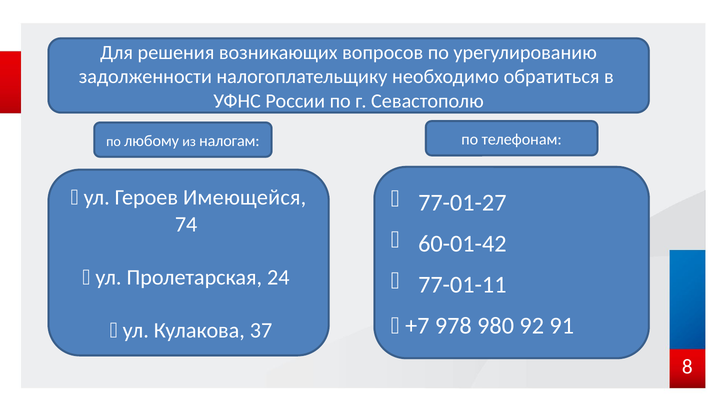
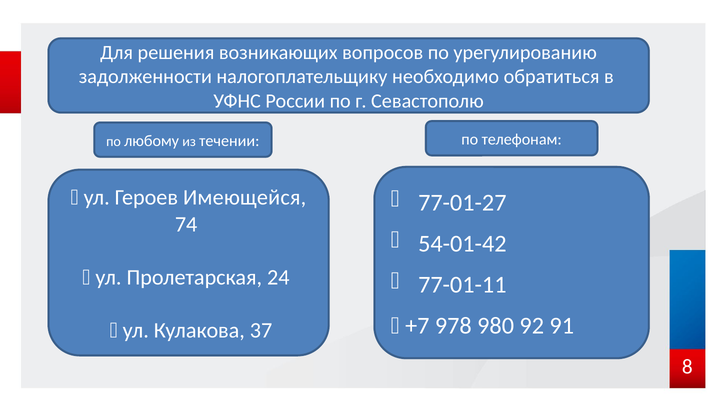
налогам: налогам -> течении (229, 141)
60-01-42: 60-01-42 -> 54-01-42 (462, 244)
